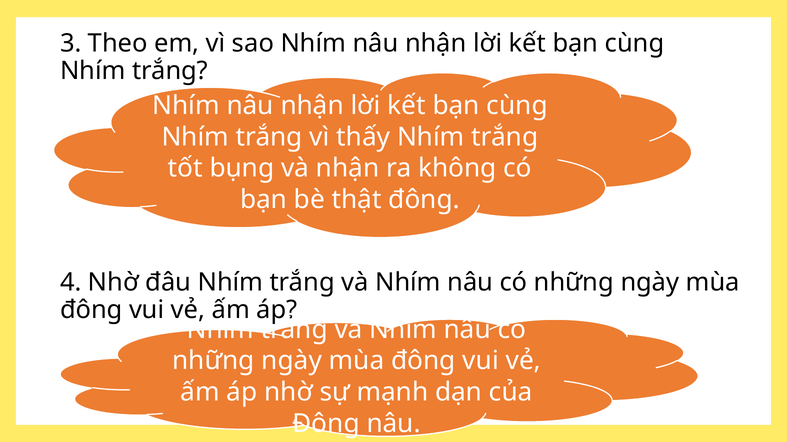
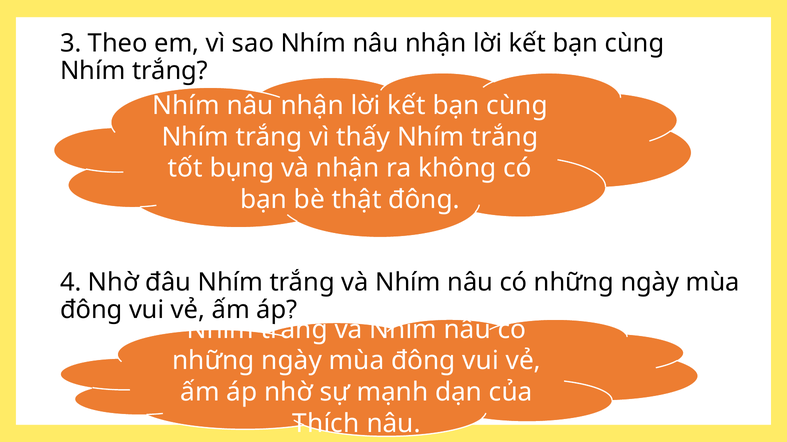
Đông: Đông -> Thích (326, 424)
